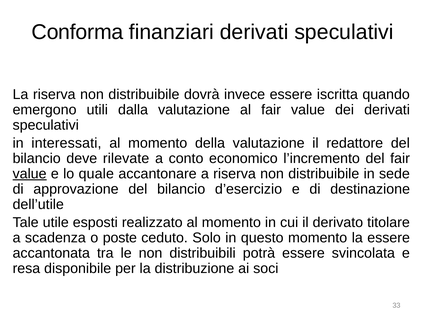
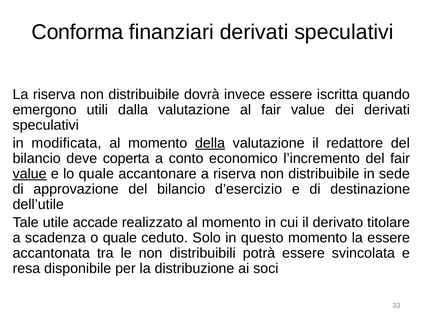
interessati: interessati -> modificata (66, 143)
della underline: none -> present (210, 143)
rilevate: rilevate -> coperta (126, 158)
esposti: esposti -> accade (95, 222)
o poste: poste -> quale (120, 237)
